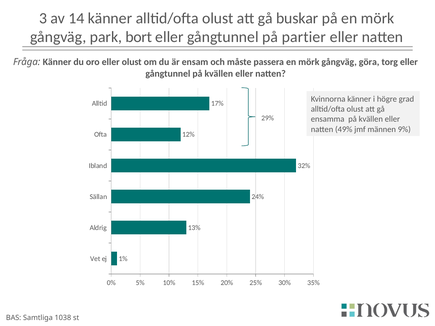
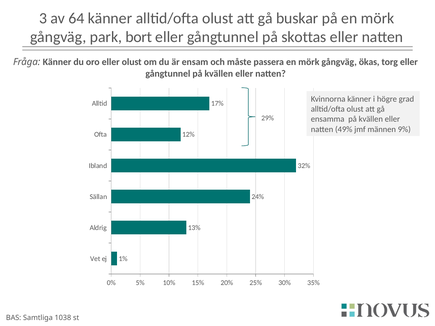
14: 14 -> 64 (76, 18)
partier: partier -> skottas (304, 37)
göra: göra -> ökas (369, 62)
